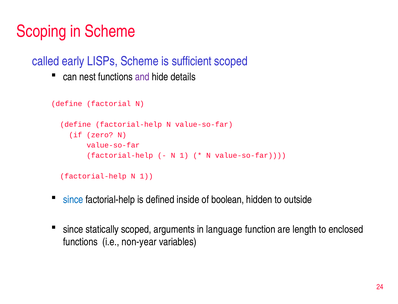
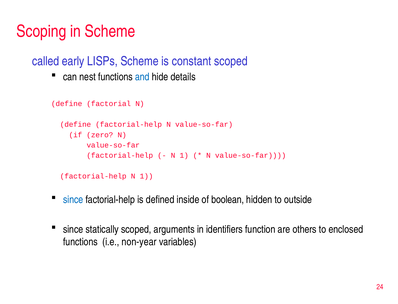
sufficient: sufficient -> constant (192, 61)
and colour: purple -> blue (142, 77)
language: language -> identifiers (224, 229)
length: length -> others (305, 229)
